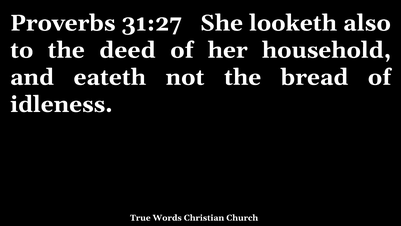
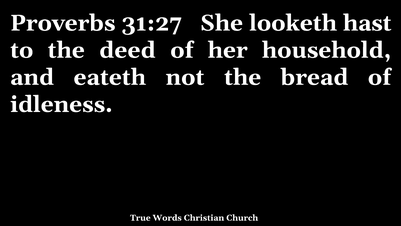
also: also -> hast (367, 23)
